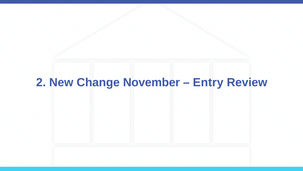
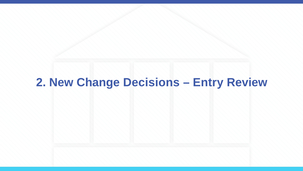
November: November -> Decisions (151, 82)
